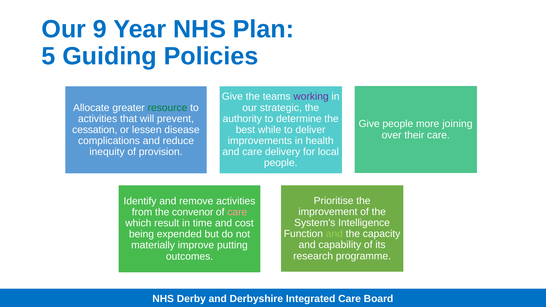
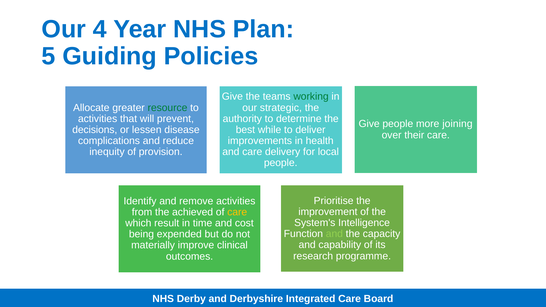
9: 9 -> 4 (100, 29)
working colour: purple -> green (311, 97)
cessation: cessation -> decisions (95, 130)
convenor: convenor -> achieved (193, 212)
care colour: pink -> yellow (237, 212)
putting: putting -> clinical (232, 245)
